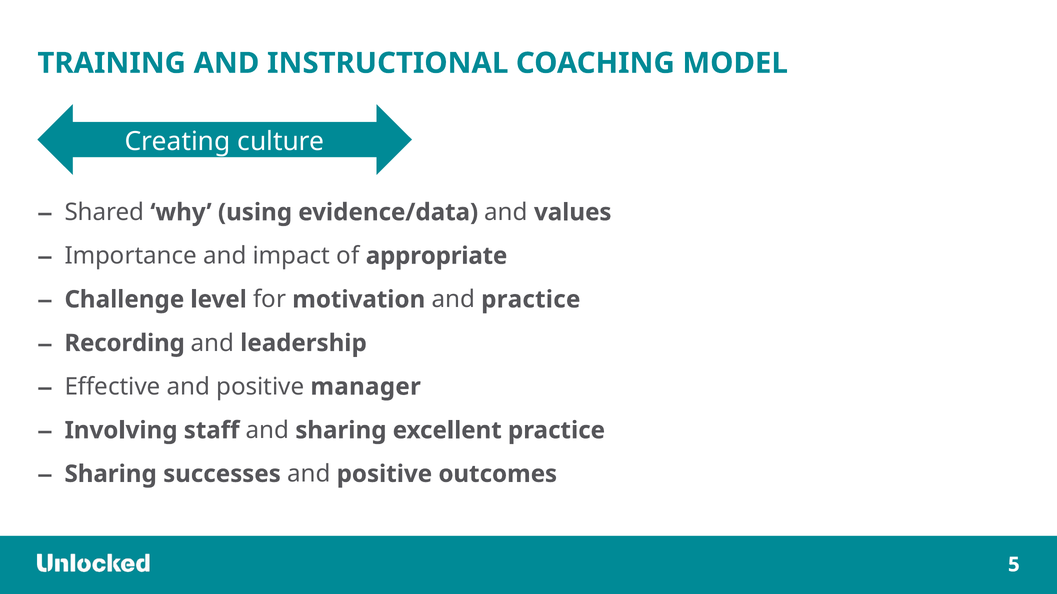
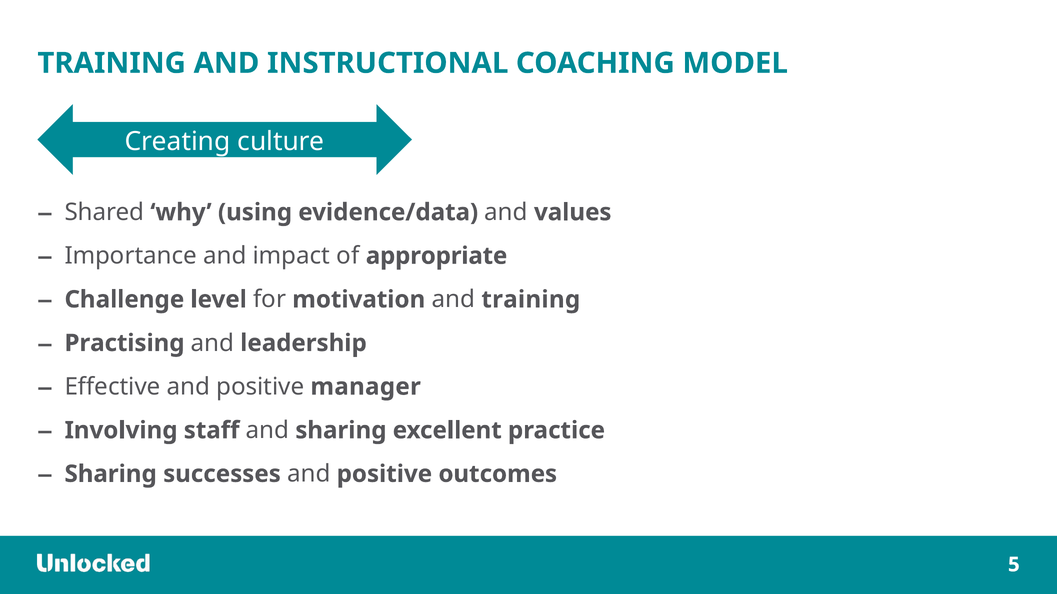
and practice: practice -> training (531, 300)
Recording: Recording -> Practising (125, 343)
